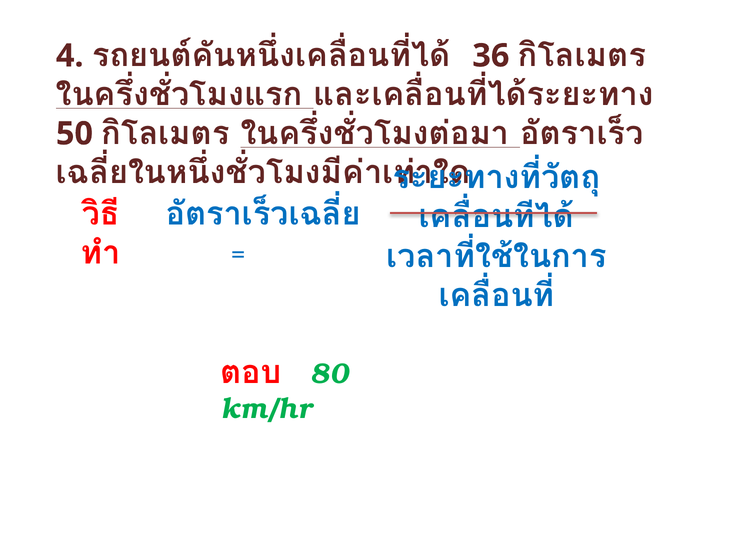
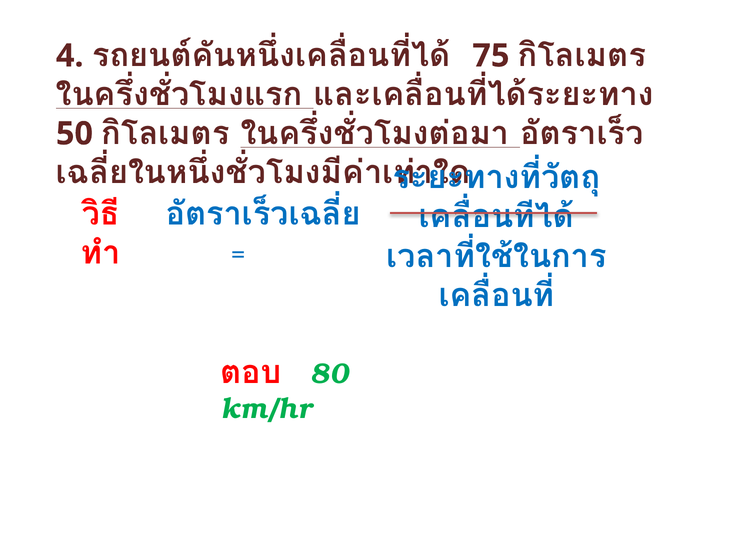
36: 36 -> 75 (491, 56)
